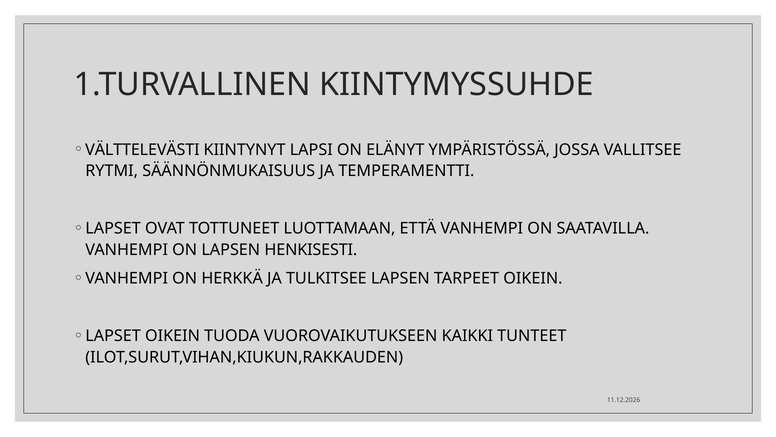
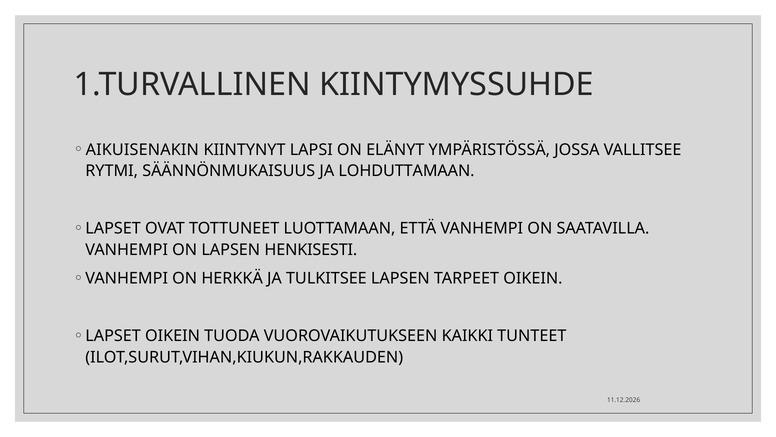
VÄLTTELEVÄSTI: VÄLTTELEVÄSTI -> AIKUISENAKIN (142, 150)
TEMPERAMENTTI: TEMPERAMENTTI -> LOHDUTTAMAAN (406, 171)
